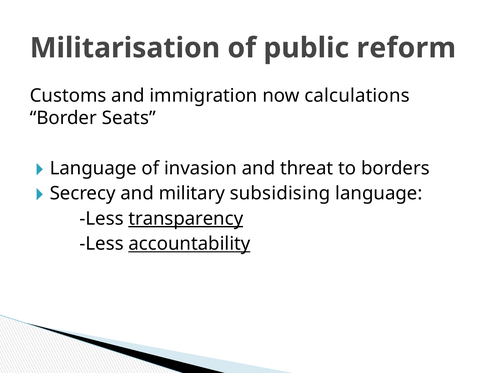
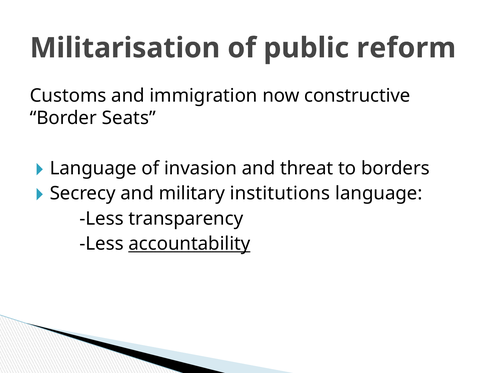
calculations: calculations -> constructive (357, 95)
subsidising: subsidising -> institutions (280, 193)
transparency underline: present -> none (186, 218)
